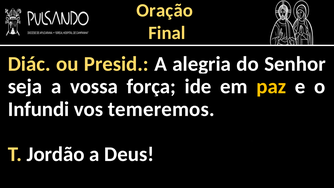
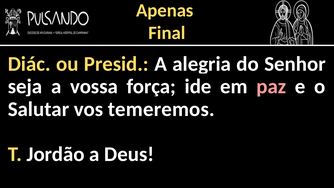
Oração: Oração -> Apenas (165, 10)
paz colour: yellow -> pink (271, 87)
Infundi: Infundi -> Salutar (39, 109)
